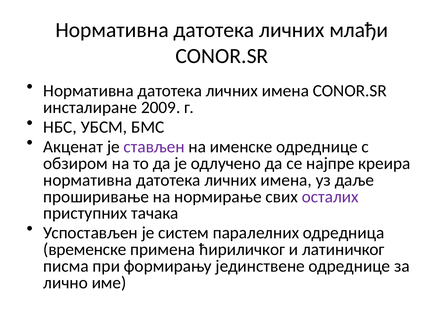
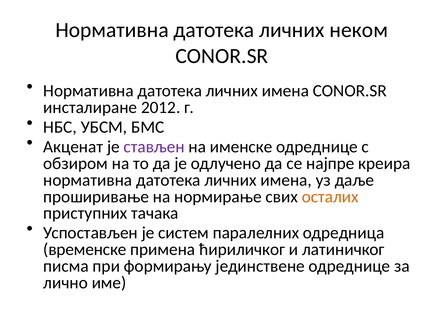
млађи: млађи -> неком (359, 30)
2009: 2009 -> 2012 (161, 107)
осталих colour: purple -> orange (330, 197)
